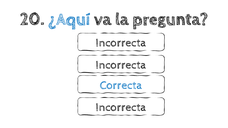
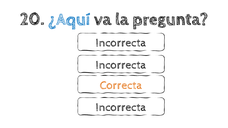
Correcta colour: blue -> orange (121, 85)
